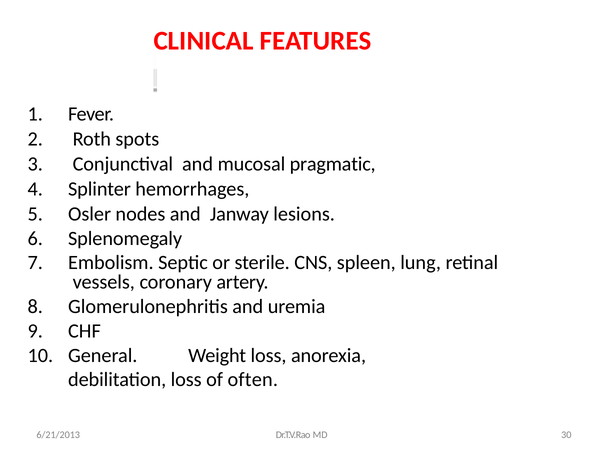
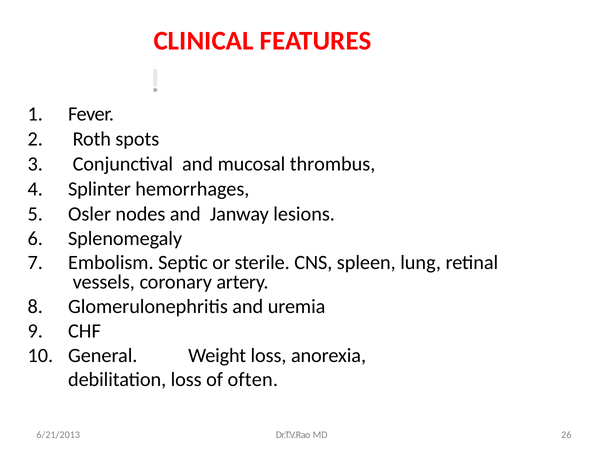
pragmatic: pragmatic -> thrombus (333, 164)
30: 30 -> 26 (566, 435)
